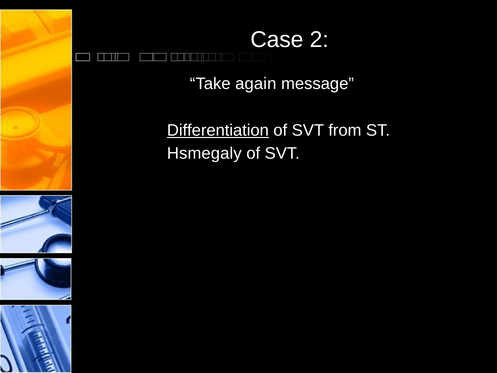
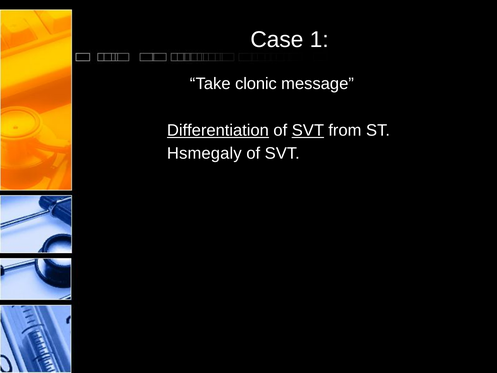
2: 2 -> 1 (319, 40)
again: again -> clonic (256, 84)
SVT underline: none -> present (308, 130)
